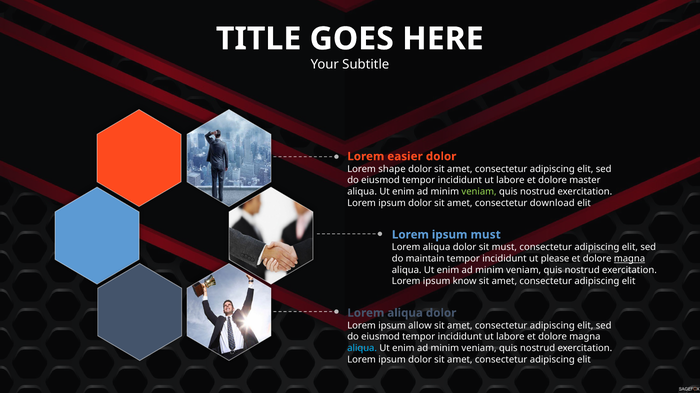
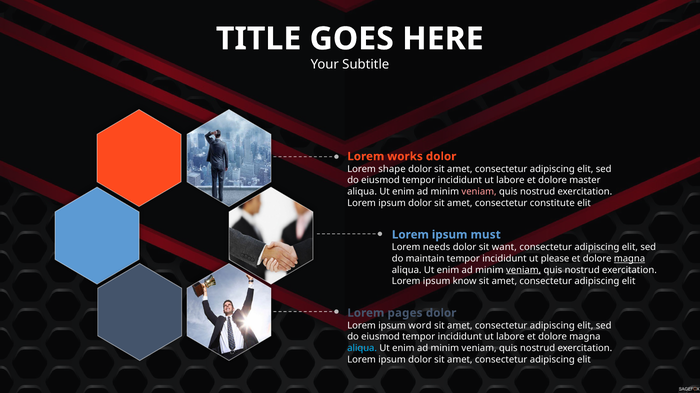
easier: easier -> works (405, 157)
veniam colour: light green -> pink (479, 192)
download: download -> constitute (552, 203)
aliqua: aliqua -> needs (437, 248)
sit must: must -> want (504, 248)
veniam underline: none -> present (524, 270)
aliqua: aliqua -> pages (405, 313)
allow: allow -> word (420, 326)
